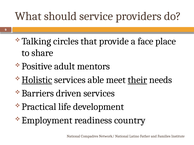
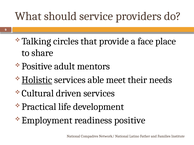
their underline: present -> none (137, 80)
Barriers: Barriers -> Cultural (38, 94)
readiness country: country -> positive (130, 121)
